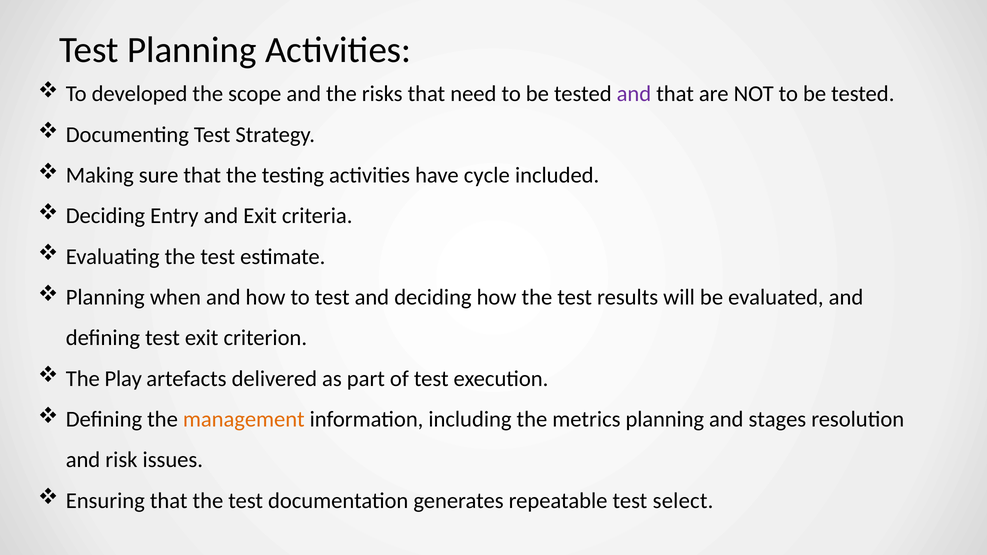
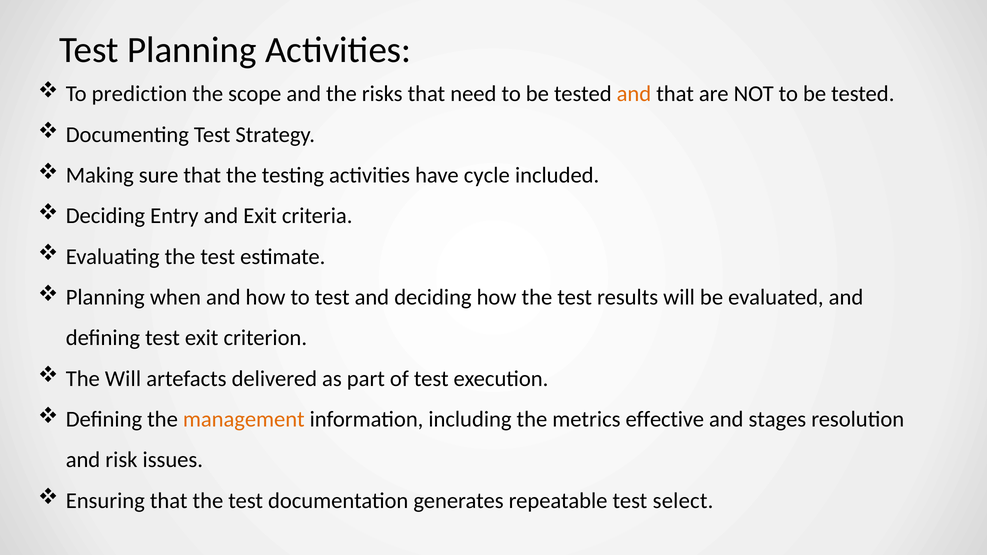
developed: developed -> prediction (139, 94)
and colour: purple -> orange (634, 94)
The Play: Play -> Will (123, 379)
metrics planning: planning -> effective (665, 420)
